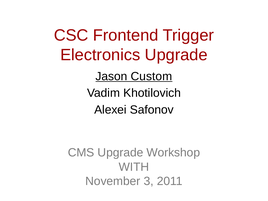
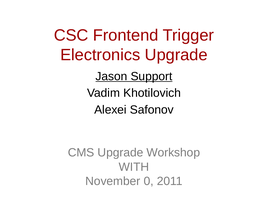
Custom: Custom -> Support (151, 76)
3: 3 -> 0 (149, 181)
